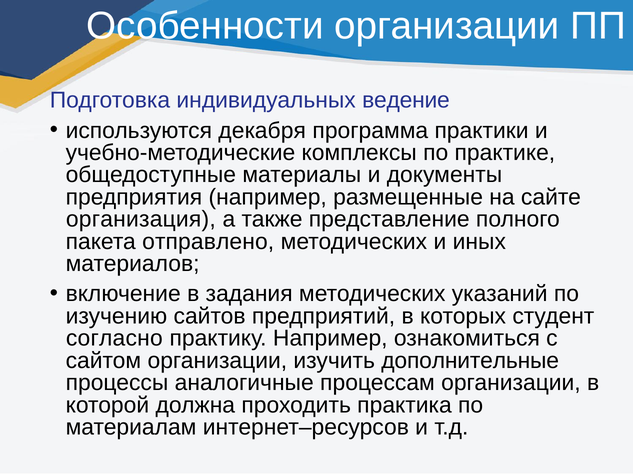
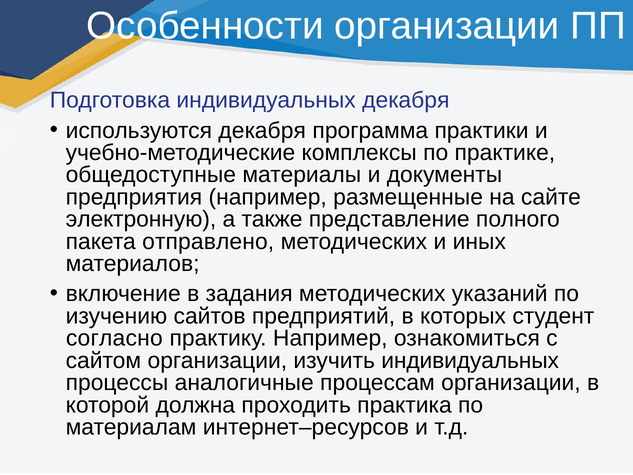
индивидуальных ведение: ведение -> декабря (406, 100)
организация: организация -> электронную (141, 219)
изучить дополнительные: дополнительные -> индивидуальных (470, 360)
